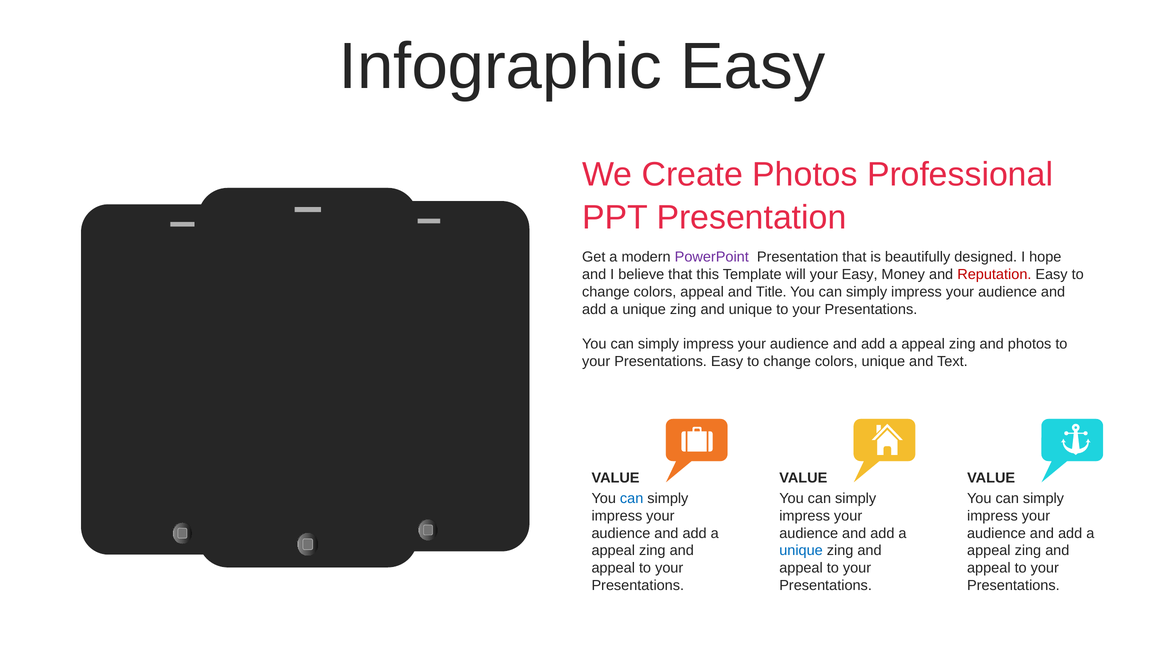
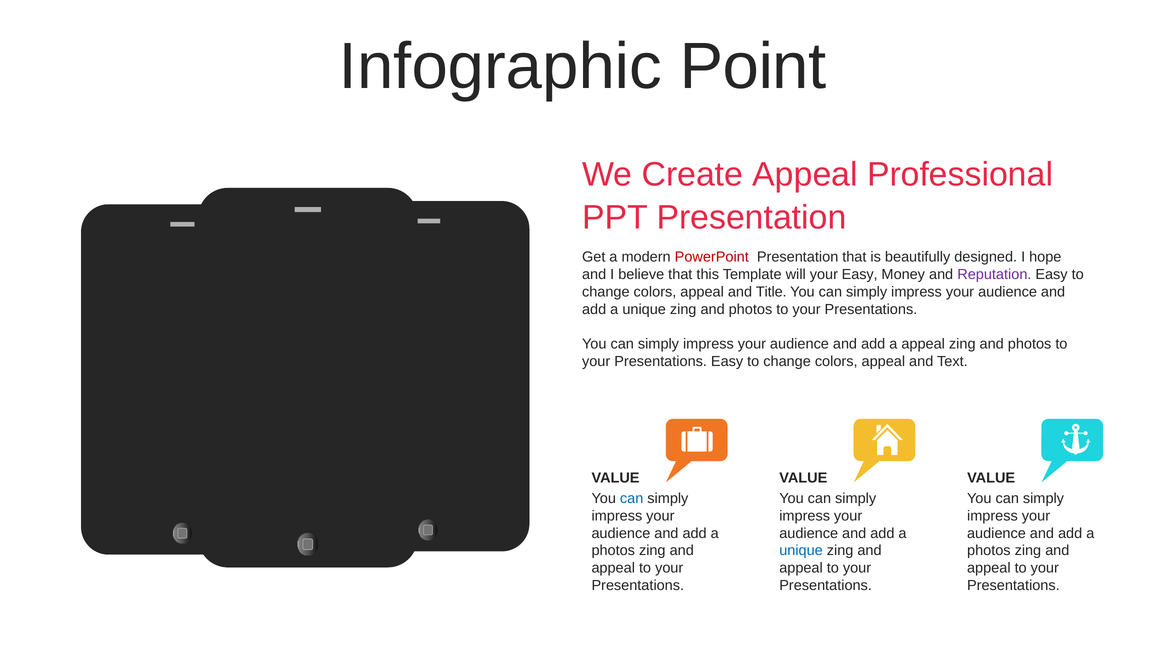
Infographic Easy: Easy -> Point (753, 66)
Create Photos: Photos -> Appeal (805, 174)
PowerPoint colour: purple -> red (712, 257)
Reputation colour: red -> purple (994, 274)
unique zing and unique: unique -> photos (750, 309)
unique: unique -> appeal (883, 361)
appeal: appeal -> photos (613, 550)
appeal: appeal -> photos (989, 550)
